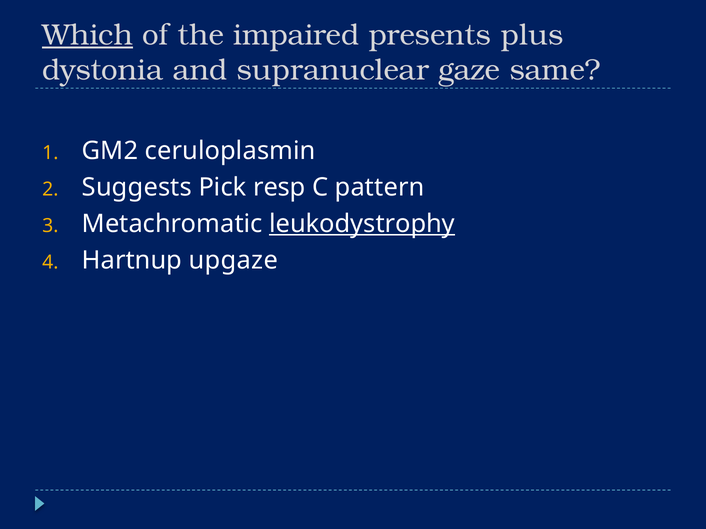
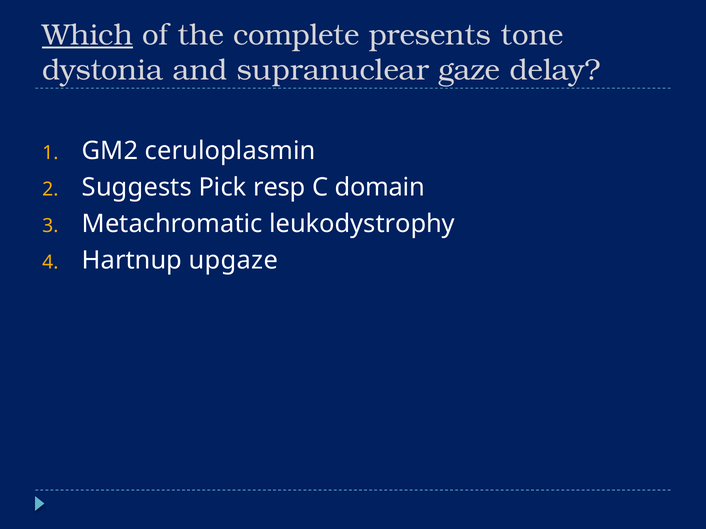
impaired: impaired -> complete (296, 35)
plus: plus -> tone (532, 35)
same: same -> delay (555, 70)
pattern: pattern -> domain (380, 188)
leukodystrophy underline: present -> none (362, 224)
